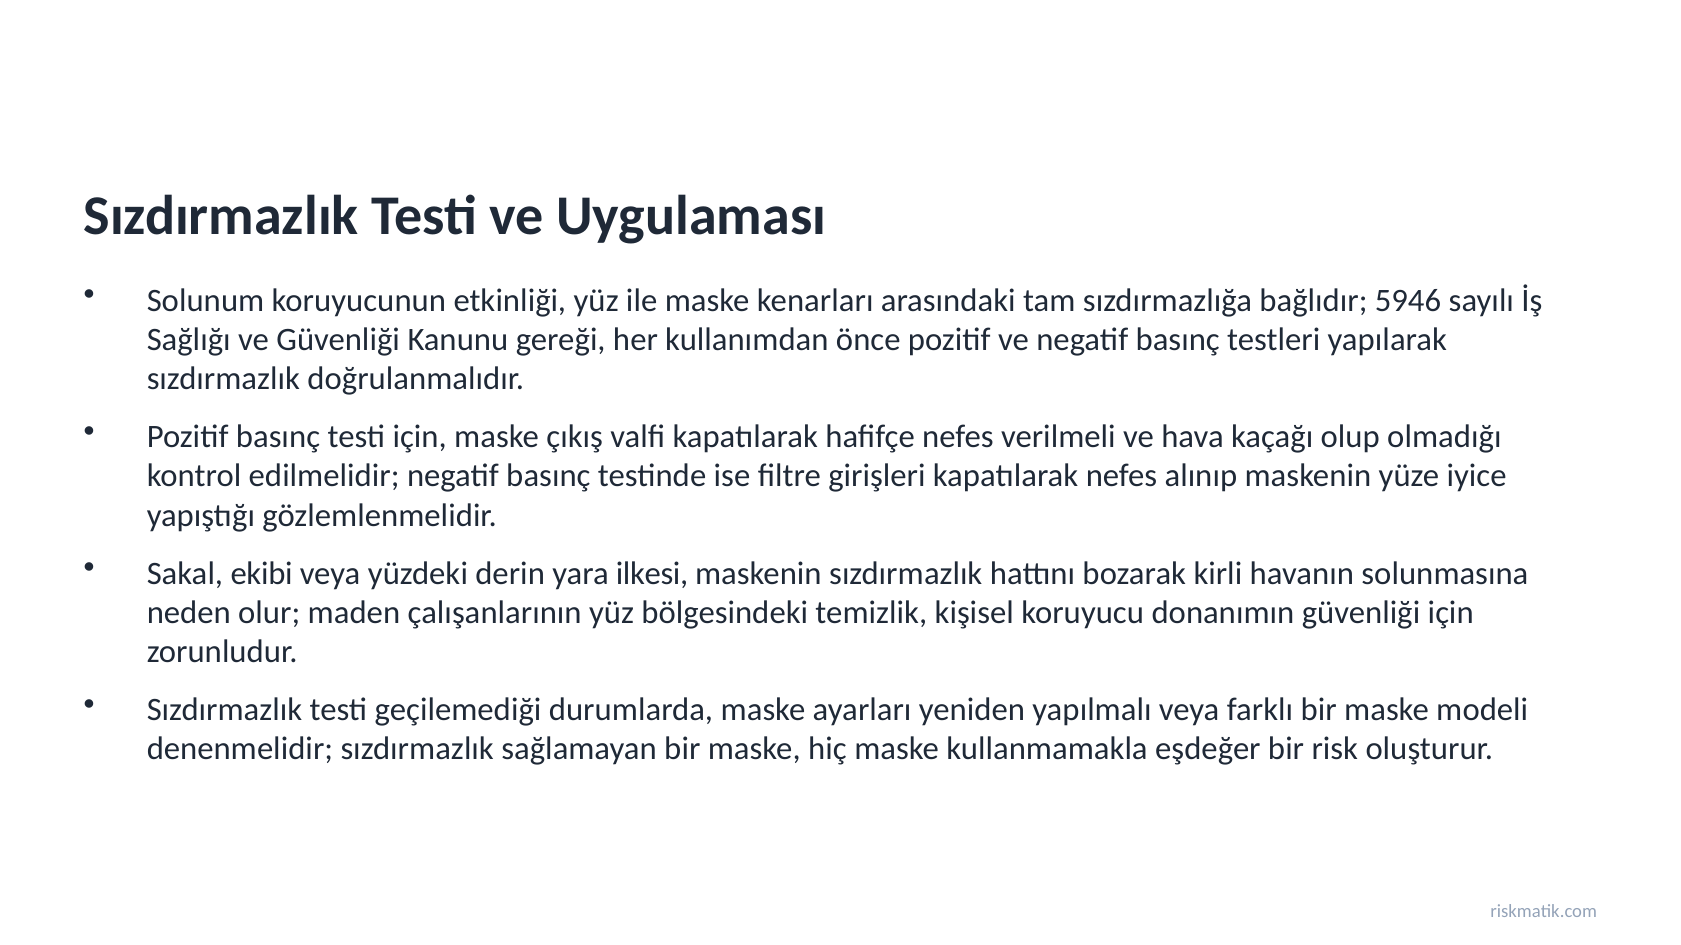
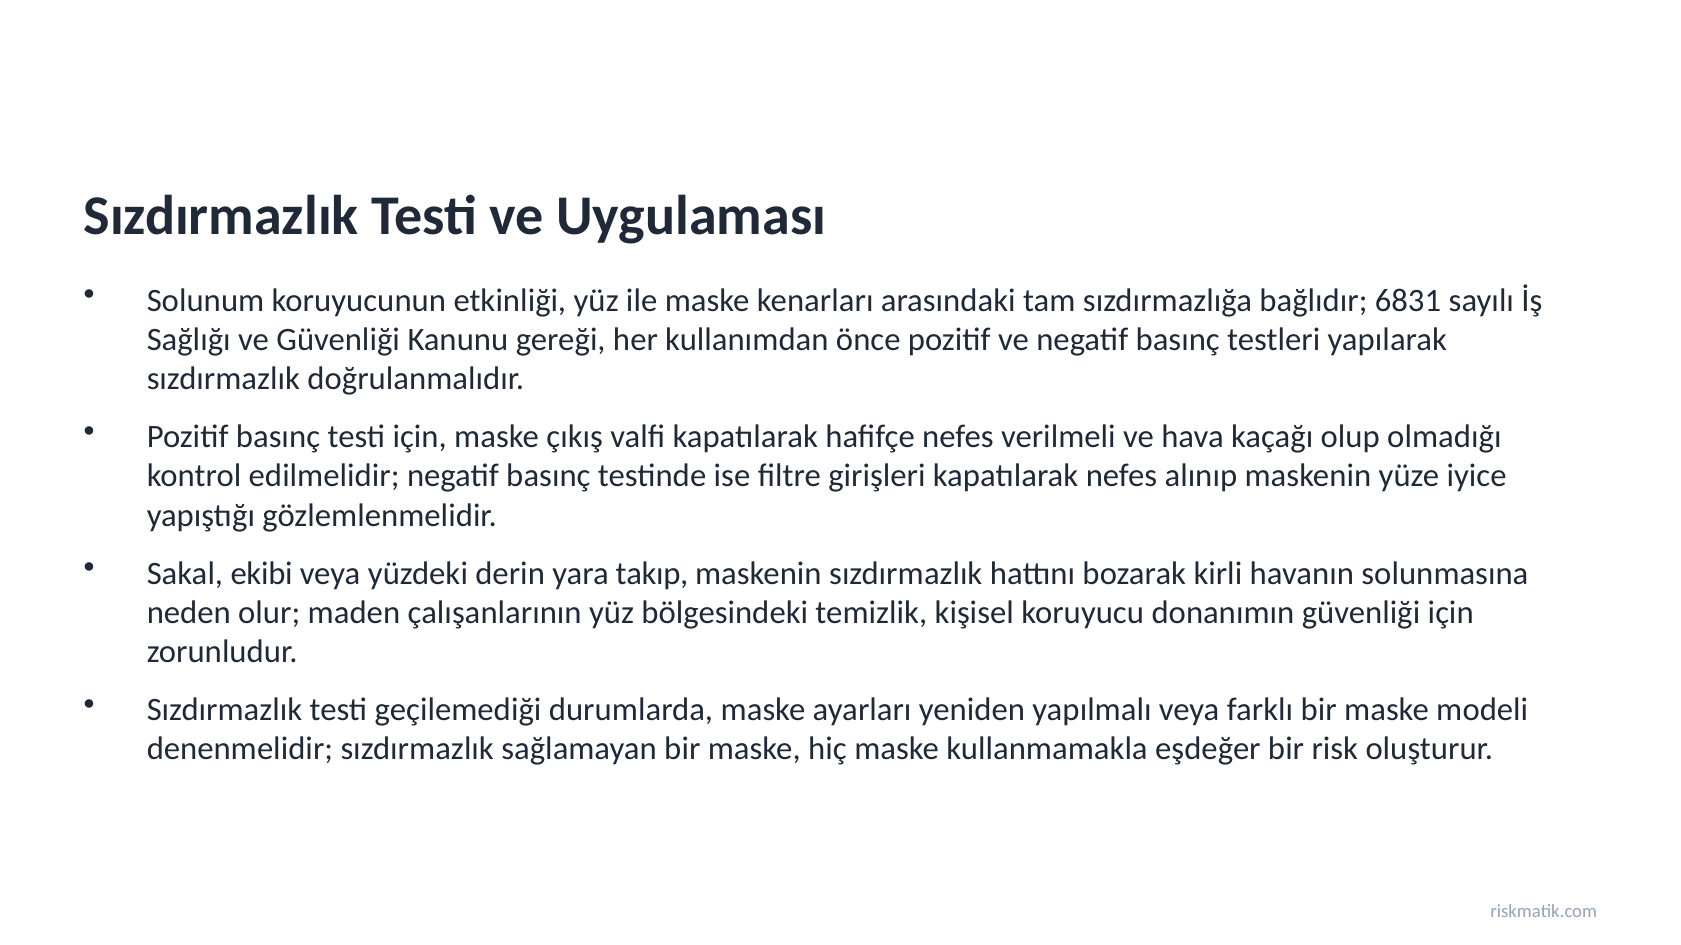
5946: 5946 -> 6831 (1408, 300)
ilkesi: ilkesi -> takıp (652, 574)
